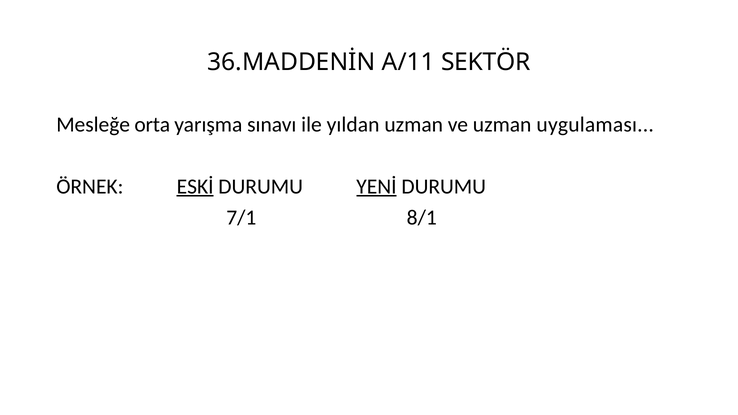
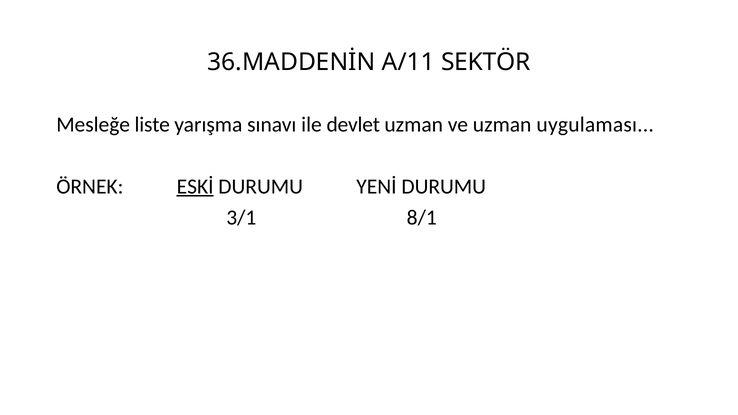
orta: orta -> liste (152, 125)
yıldan: yıldan -> devlet (353, 125)
YENİ underline: present -> none (376, 187)
7/1: 7/1 -> 3/1 (241, 218)
